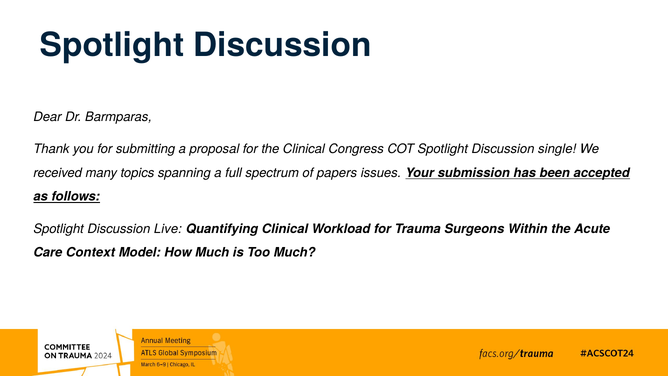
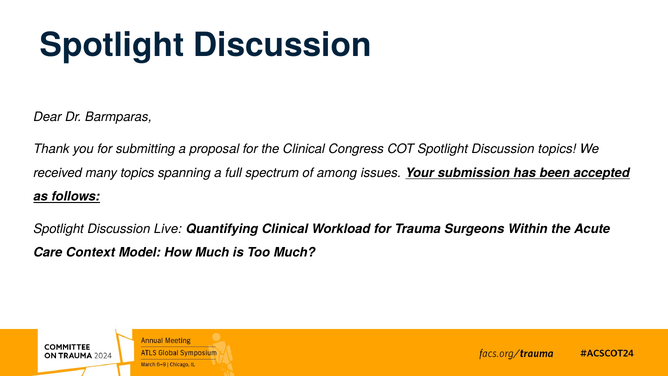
Discussion single: single -> topics (557, 149)
papers: papers -> among (337, 173)
